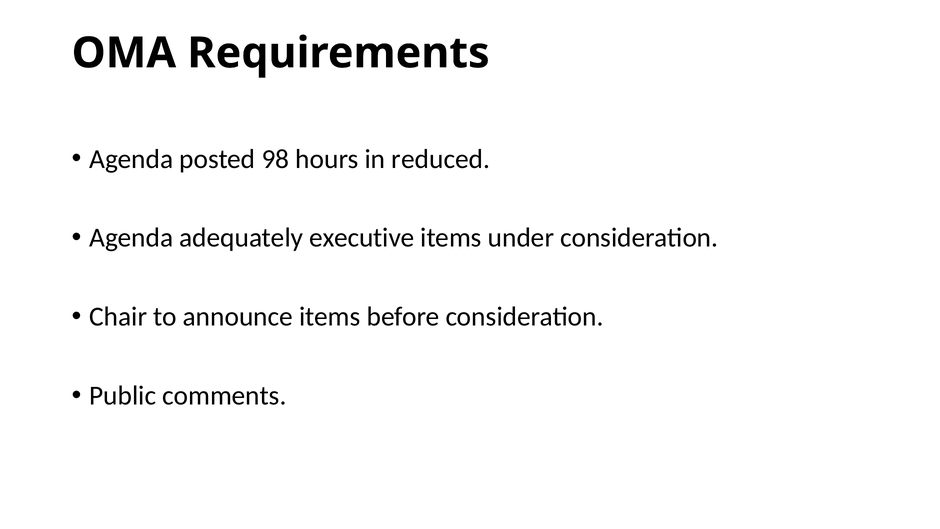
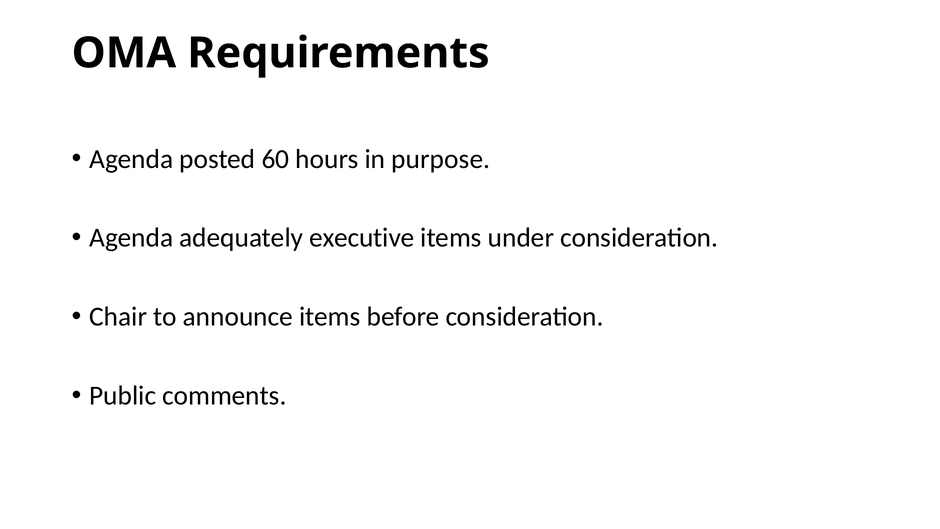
98: 98 -> 60 (275, 159)
reduced: reduced -> purpose (441, 159)
